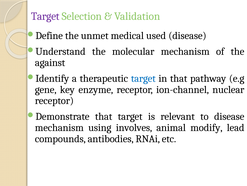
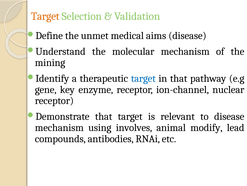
Target colour: purple -> orange (45, 16)
used: used -> aims (156, 36)
against: against -> mining (50, 62)
